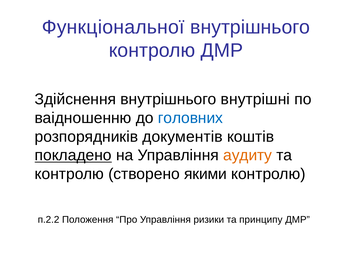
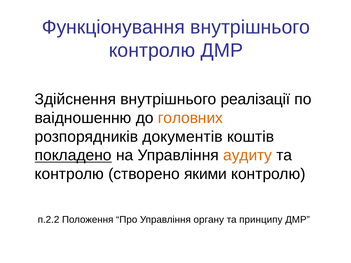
Функціональної: Функціональної -> Функціонування (113, 27)
внутрішні: внутрішні -> реалізації (255, 99)
головних colour: blue -> orange (190, 118)
ризики: ризики -> органу (209, 220)
